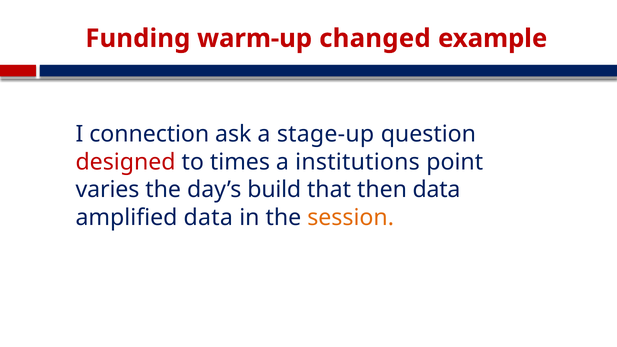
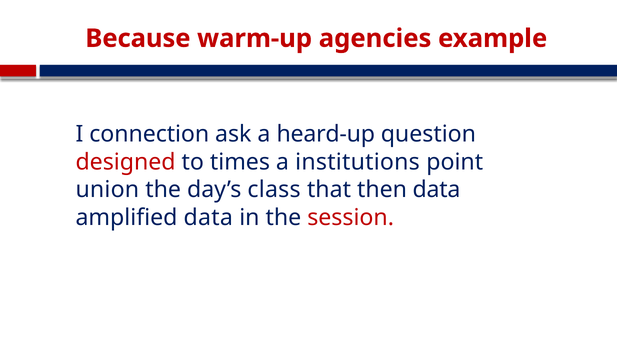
Funding: Funding -> Because (138, 38)
changed: changed -> agencies (375, 38)
stage-up: stage-up -> heard-up (326, 134)
varies: varies -> union (107, 190)
build: build -> class (274, 190)
session colour: orange -> red (351, 217)
